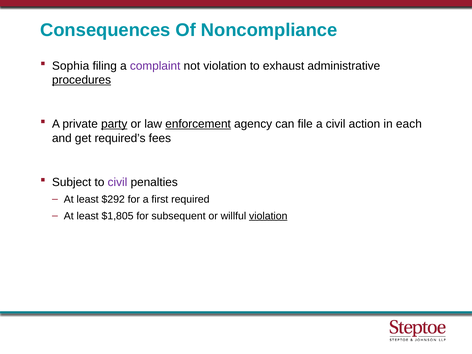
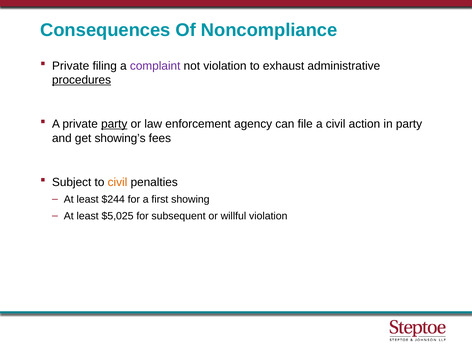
Sophia: Sophia -> Private (71, 66)
enforcement underline: present -> none (198, 124)
in each: each -> party (409, 124)
required’s: required’s -> showing’s (120, 138)
civil colour: purple -> orange (117, 182)
$292: $292 -> $244 (113, 199)
required: required -> showing (190, 199)
$1,805: $1,805 -> $5,025 (118, 216)
violation underline: present -> none (268, 216)
